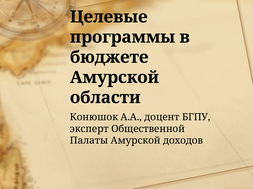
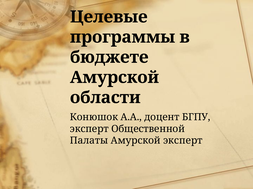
Амурской доходов: доходов -> эксперт (183, 141)
